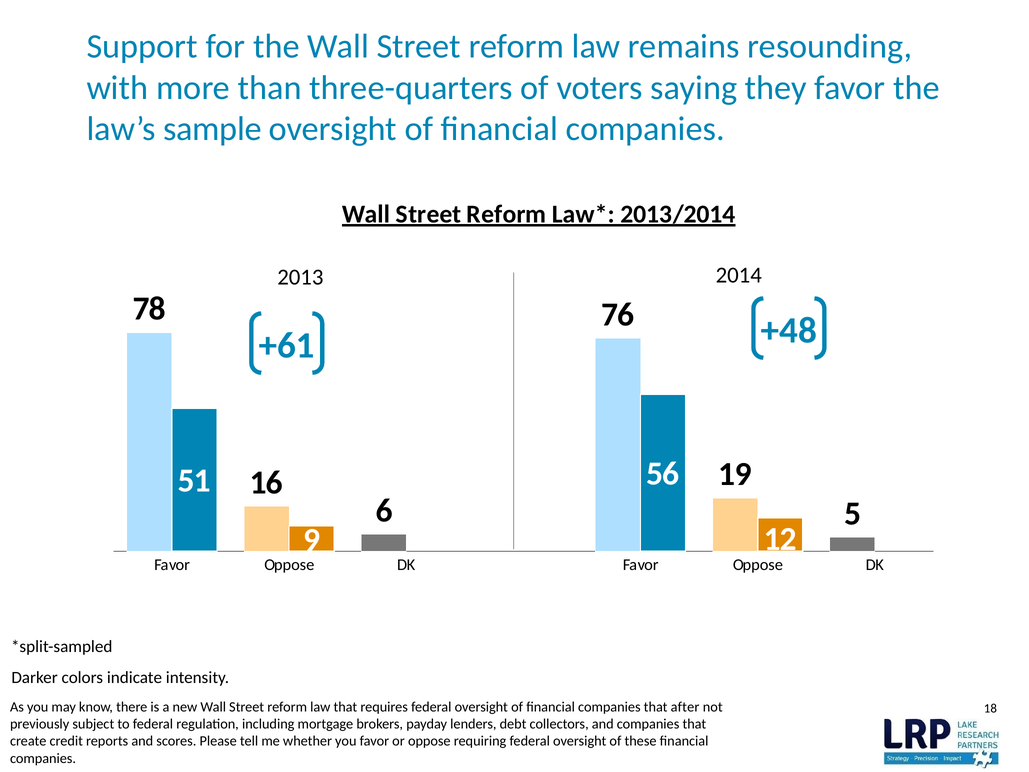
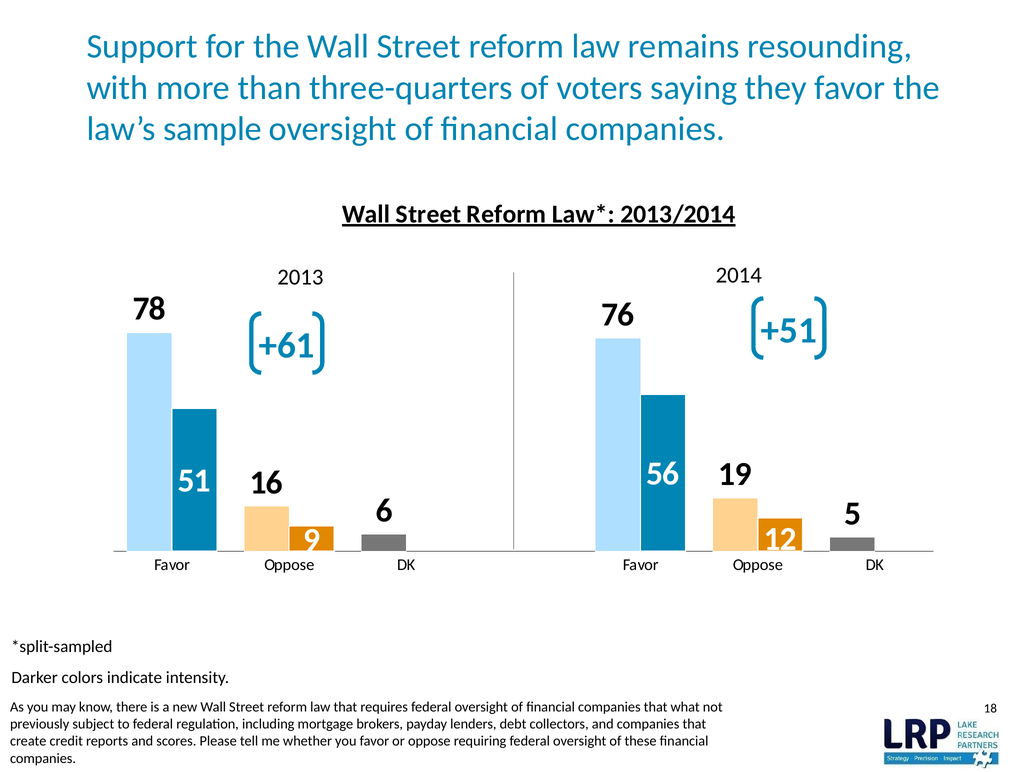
+48: +48 -> +51 (789, 331)
after: after -> what (685, 707)
